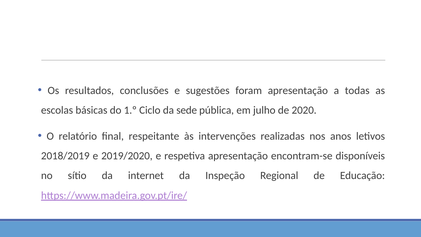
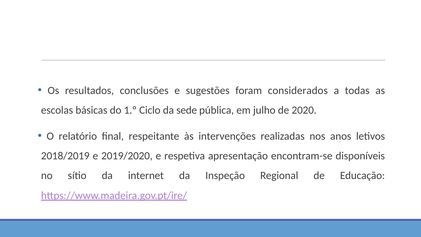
foram apresentação: apresentação -> considerados (298, 90)
